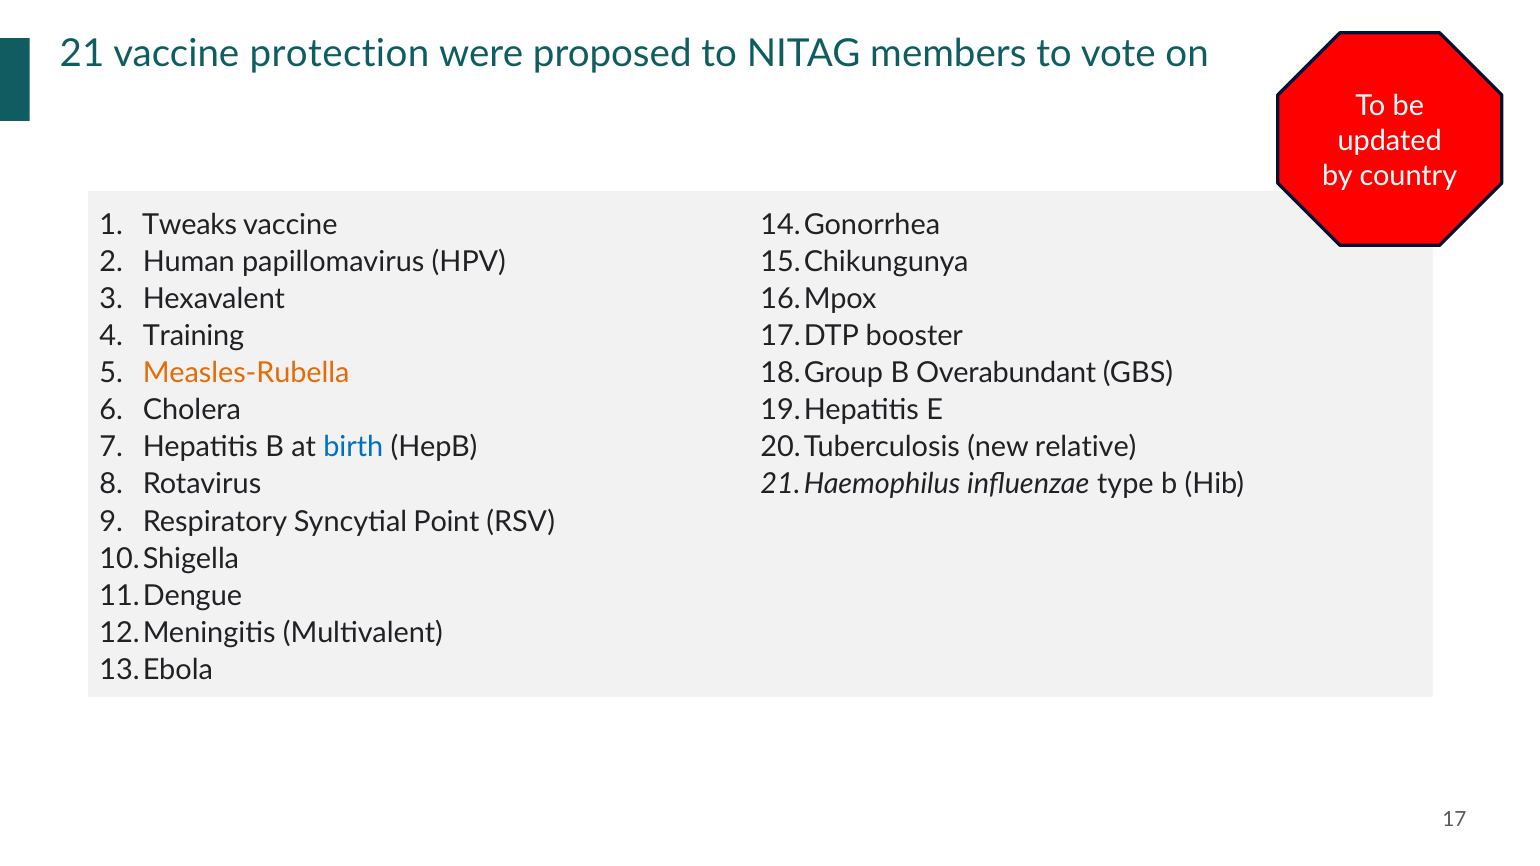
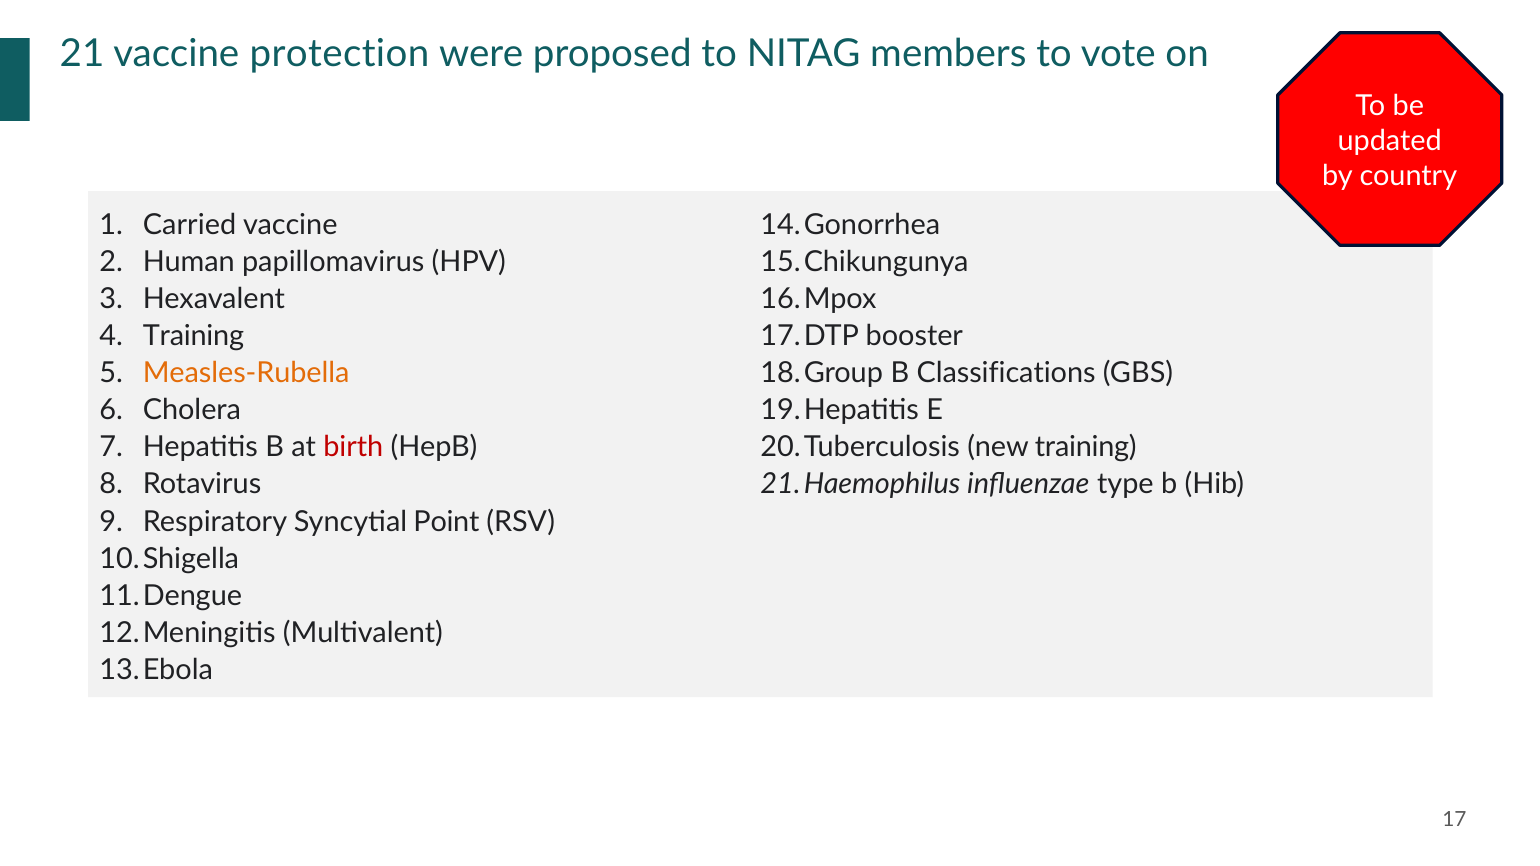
Tweaks: Tweaks -> Carried (190, 225)
Overabundant: Overabundant -> Classifications (1006, 373)
birth colour: blue -> red (353, 448)
new relative: relative -> training (1086, 448)
